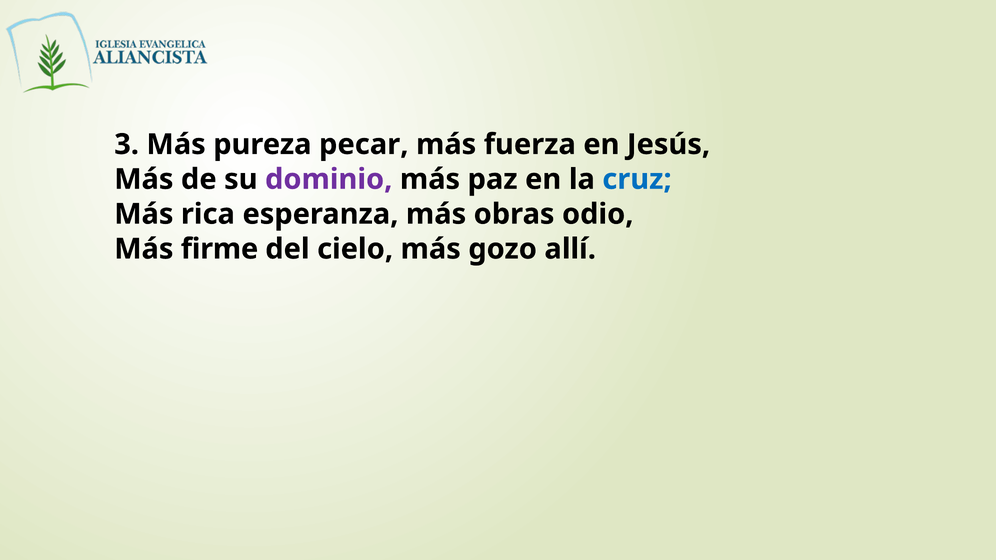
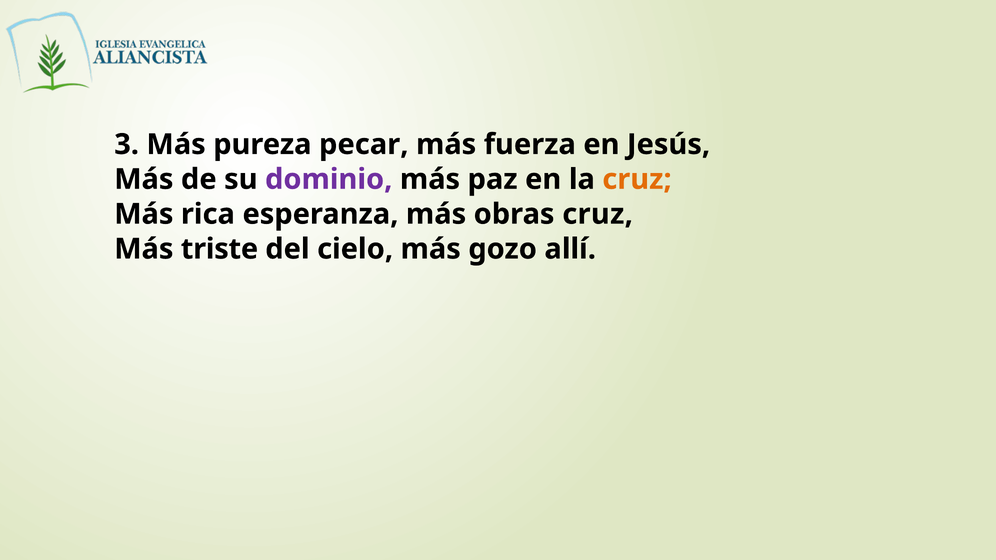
cruz colour: blue -> orange (637, 179)
obras odio: odio -> cruz (598, 214)
firme: firme -> triste (219, 249)
